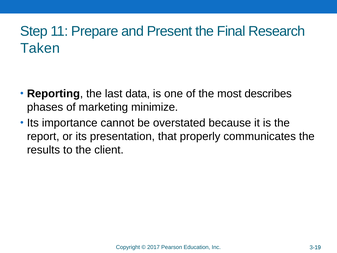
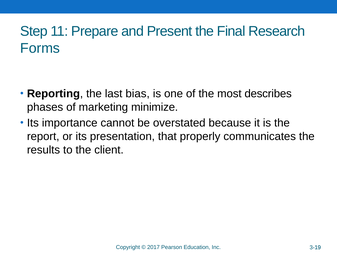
Taken: Taken -> Forms (40, 48)
data: data -> bias (138, 94)
